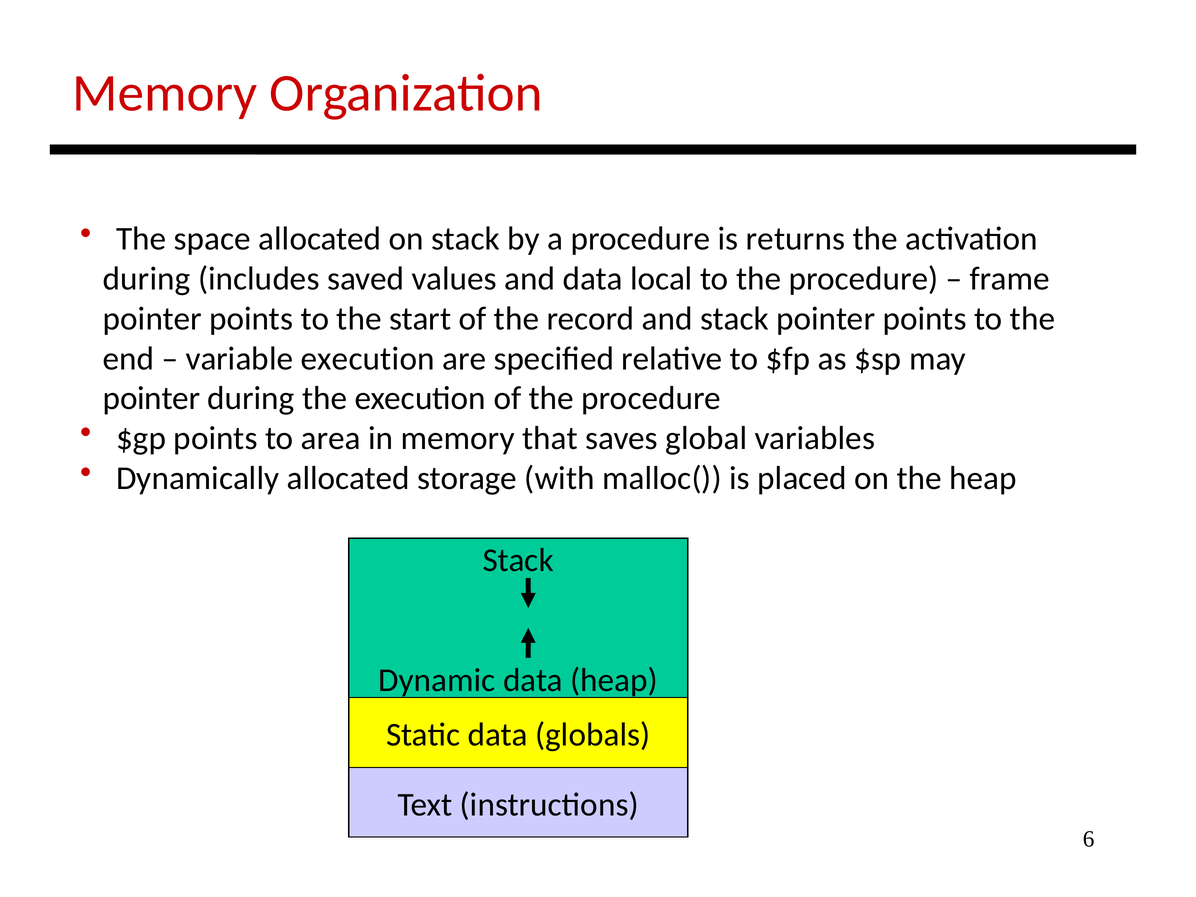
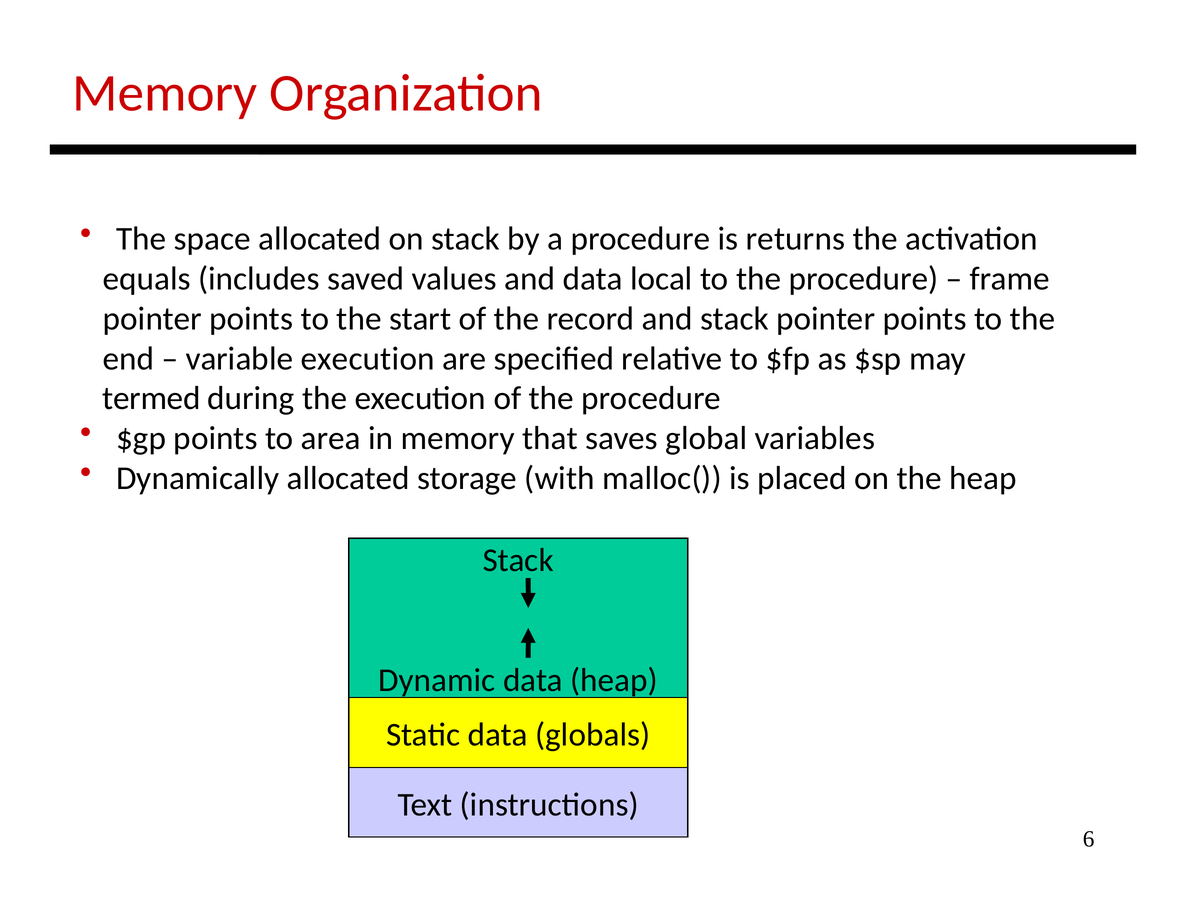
during: during -> equals (147, 279)
pointer: pointer -> termed (151, 398)
